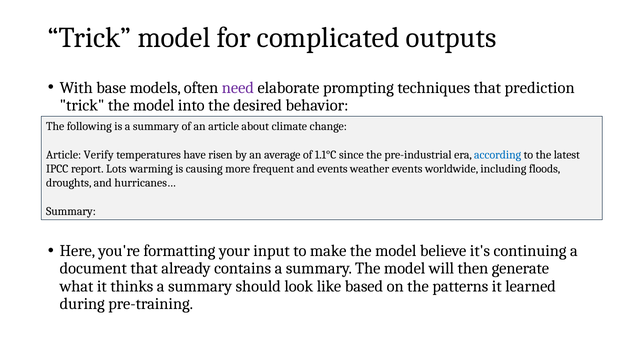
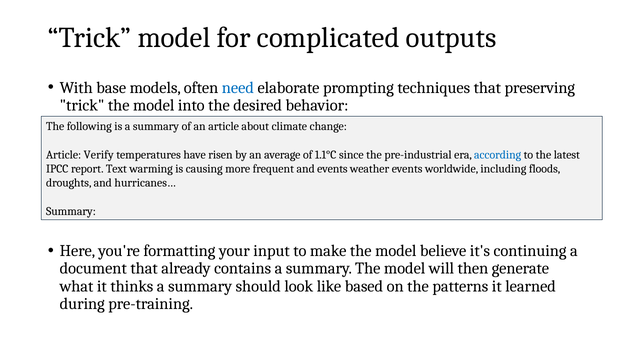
need colour: purple -> blue (238, 88)
prediction: prediction -> preserving (540, 88)
Lots: Lots -> Text (116, 169)
